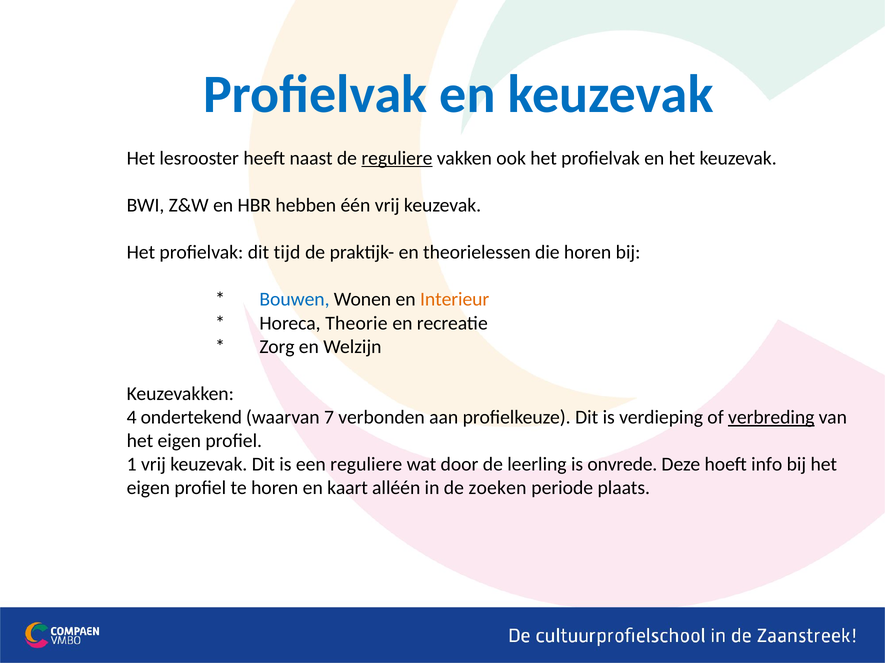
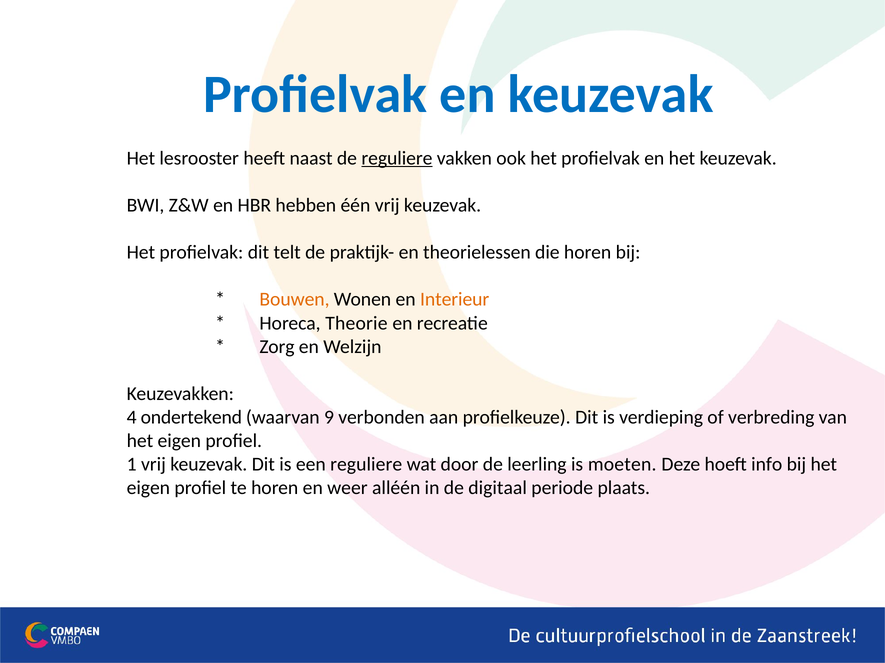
tijd: tijd -> telt (287, 253)
Bouwen colour: blue -> orange (294, 300)
7: 7 -> 9 (329, 418)
verbreding underline: present -> none (771, 418)
onvrede: onvrede -> moeten (622, 465)
kaart: kaart -> weer (347, 489)
zoeken: zoeken -> digitaal (498, 489)
